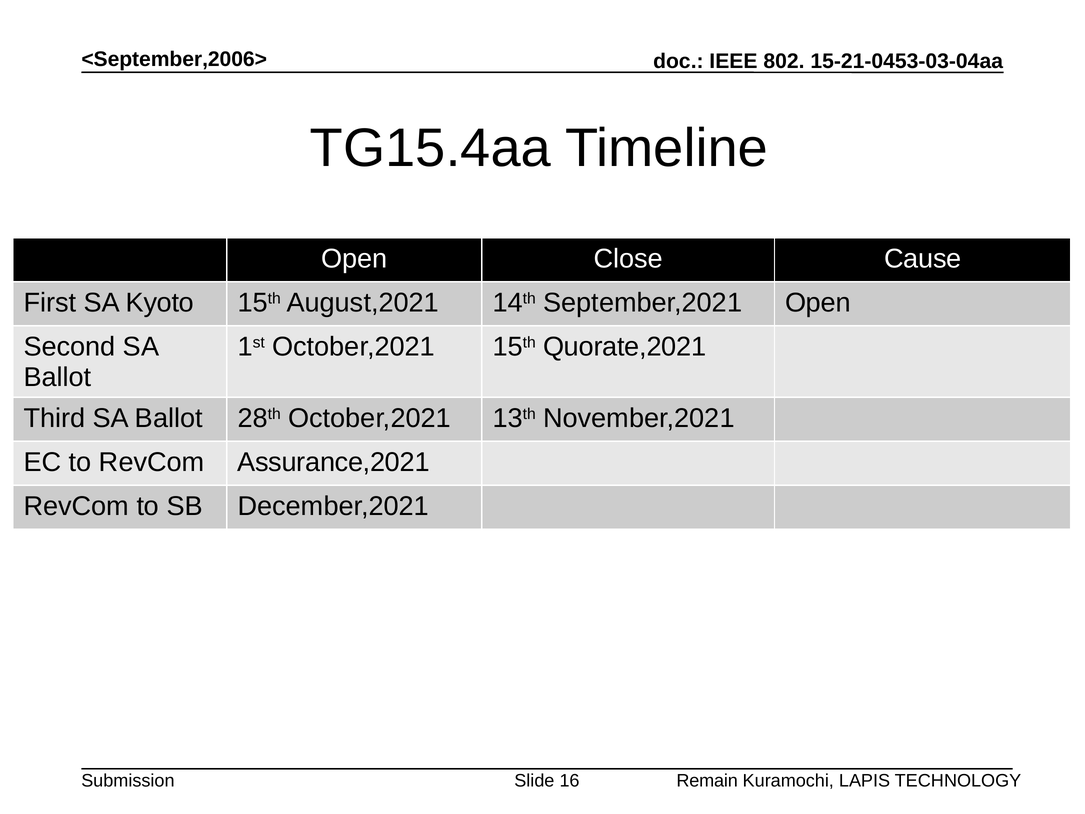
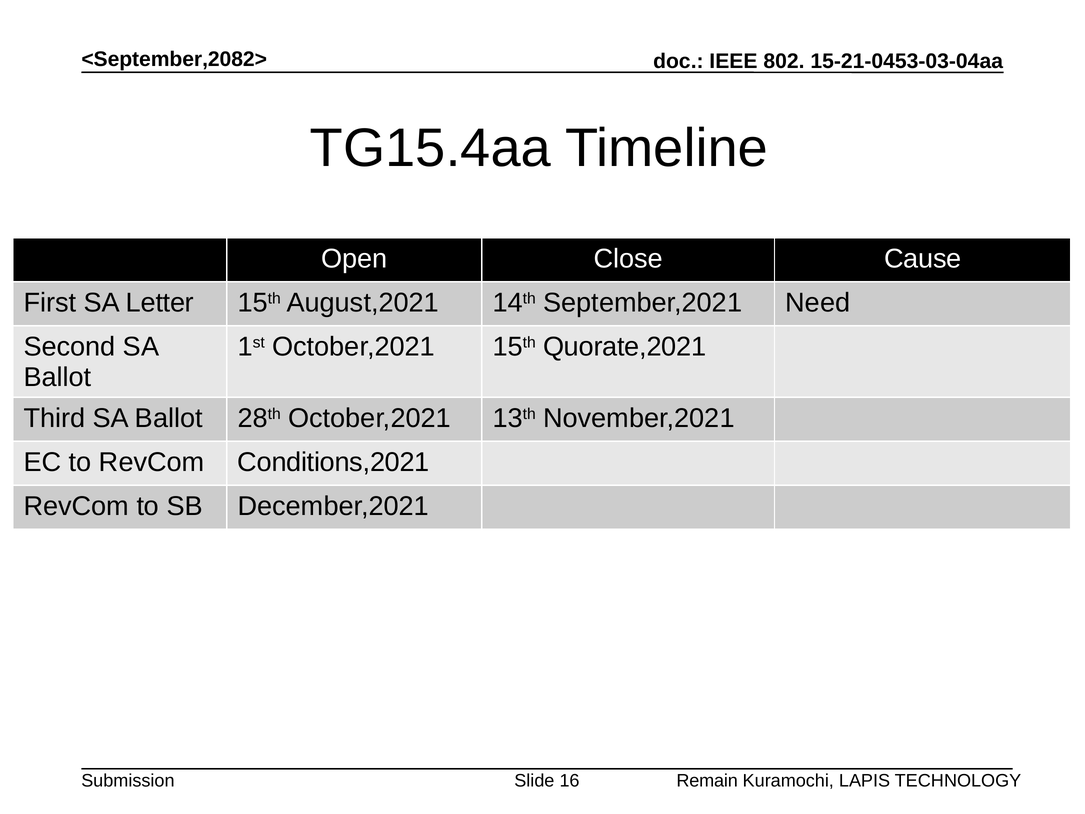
<September,2006>: <September,2006> -> <September,2082> (174, 59)
Kyoto: Kyoto -> Letter (160, 303)
September,2021 Open: Open -> Need (818, 303)
Assurance,2021: Assurance,2021 -> Conditions,2021 (333, 462)
